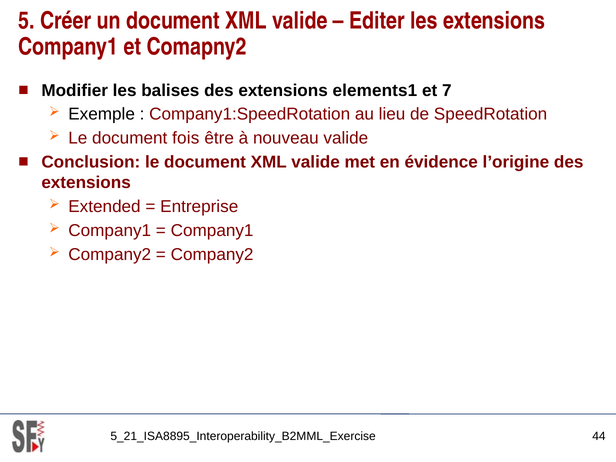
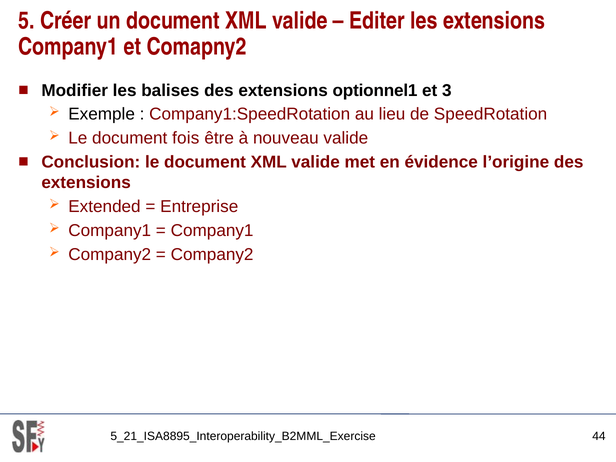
elements1: elements1 -> optionnel1 (375, 90)
7: 7 -> 3 (447, 90)
